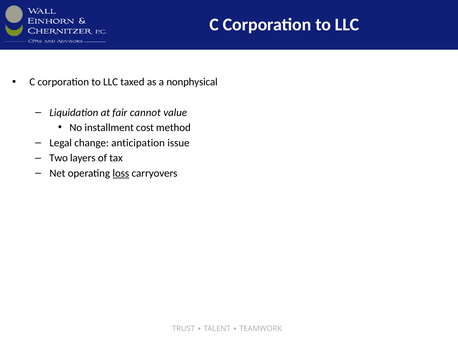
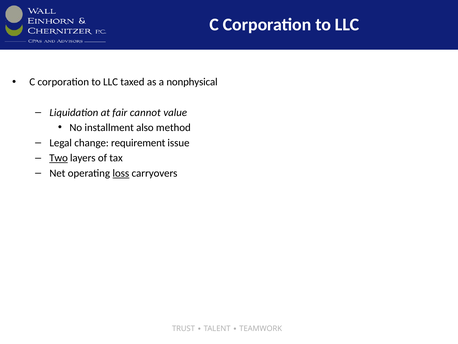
cost: cost -> also (145, 127)
anticipation: anticipation -> requirement (138, 143)
Two underline: none -> present (59, 158)
